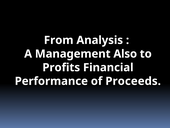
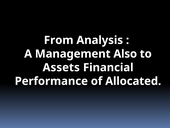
Profits: Profits -> Assets (61, 67)
Proceeds: Proceeds -> Allocated (133, 81)
